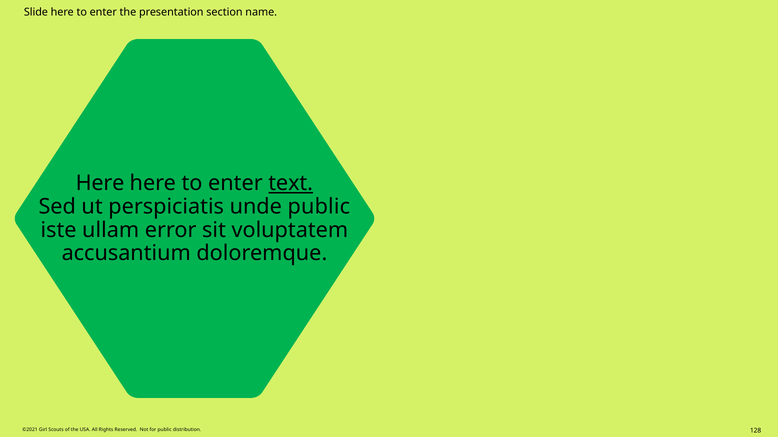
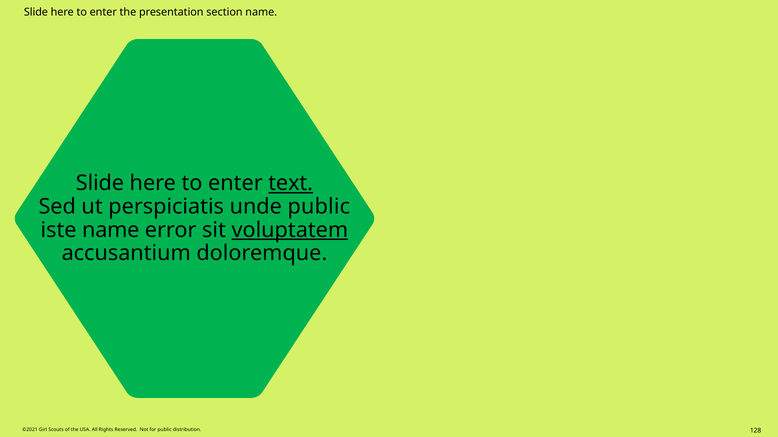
Here: Here -> Slide (100, 184)
iste ullam: ullam -> name (111, 230)
voluptatem underline: none -> present (290, 230)
